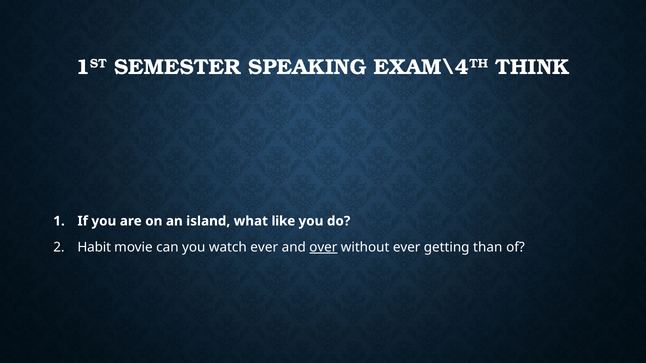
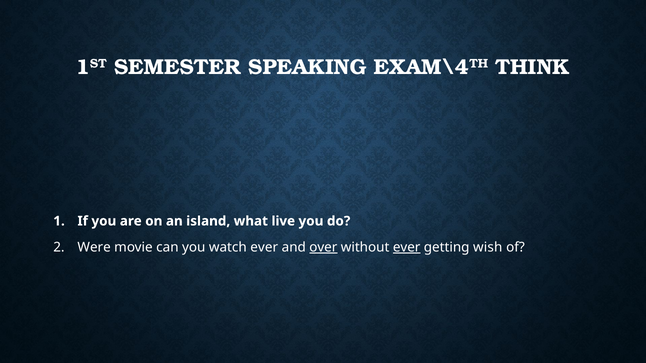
like: like -> live (283, 221)
Habit: Habit -> Were (94, 247)
ever underline: none -> present (407, 247)
than: than -> wish (488, 247)
